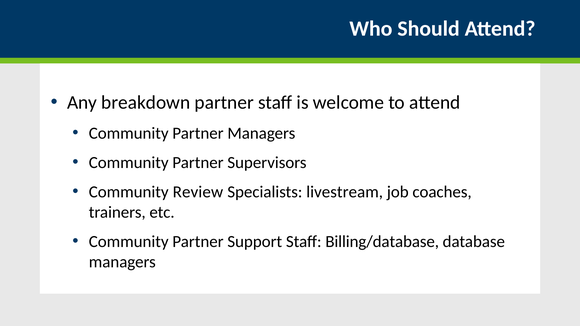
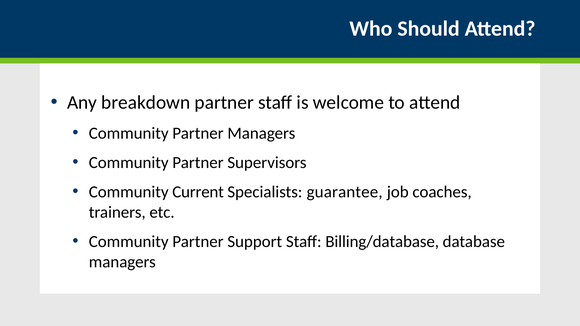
Review: Review -> Current (198, 192)
livestream: livestream -> guarantee (345, 192)
